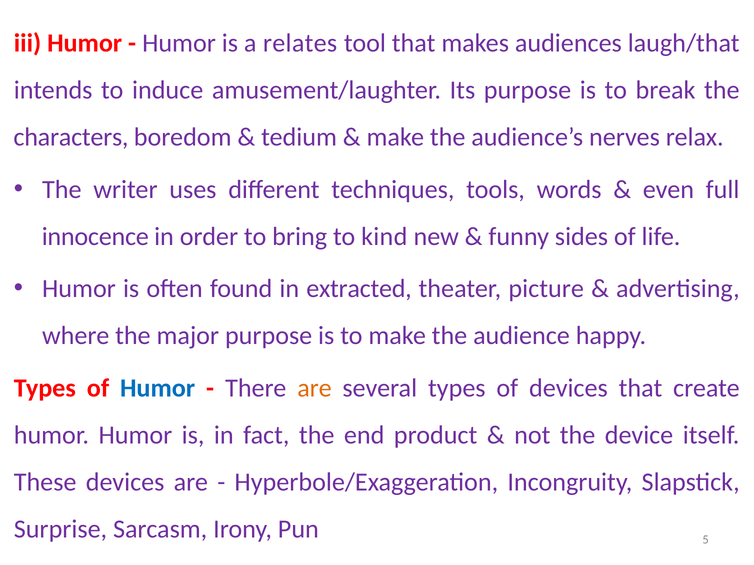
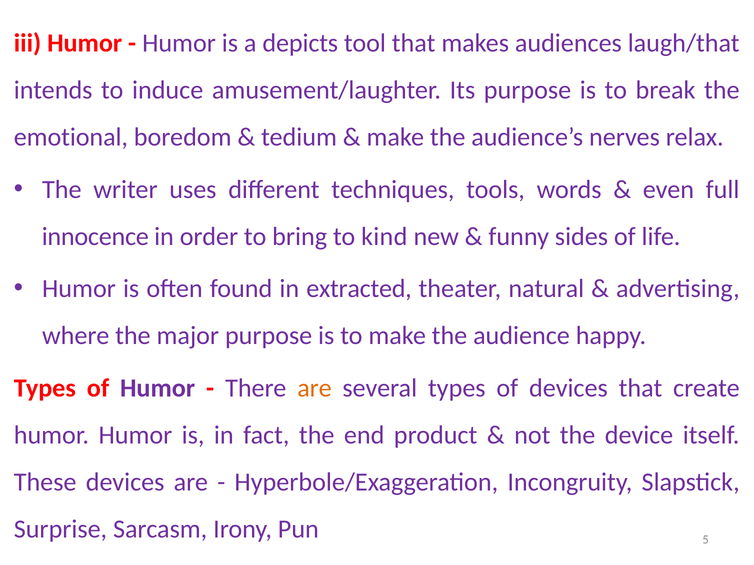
relates: relates -> depicts (300, 43)
characters: characters -> emotional (71, 137)
picture: picture -> natural (546, 289)
Humor colour: blue -> purple (158, 388)
